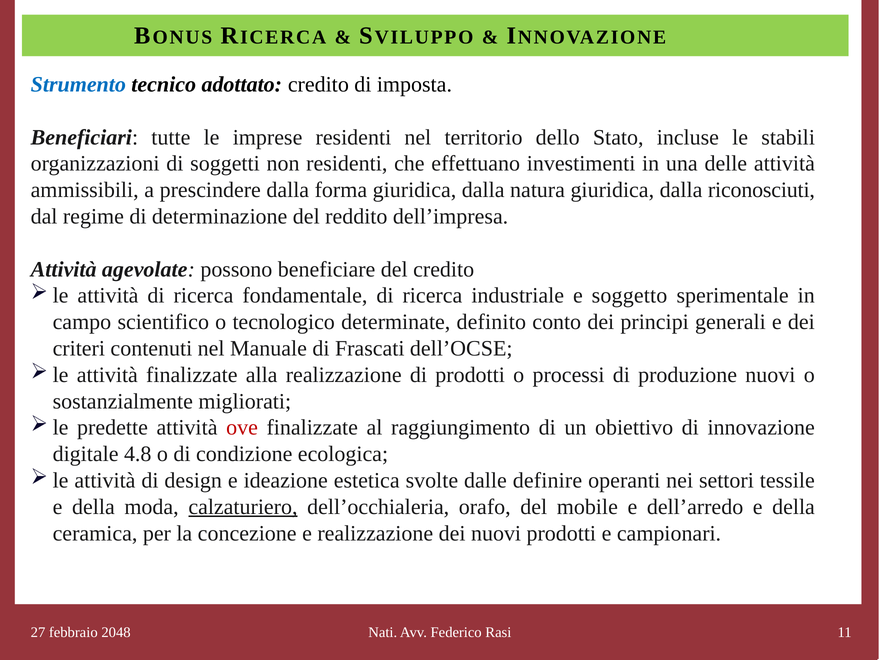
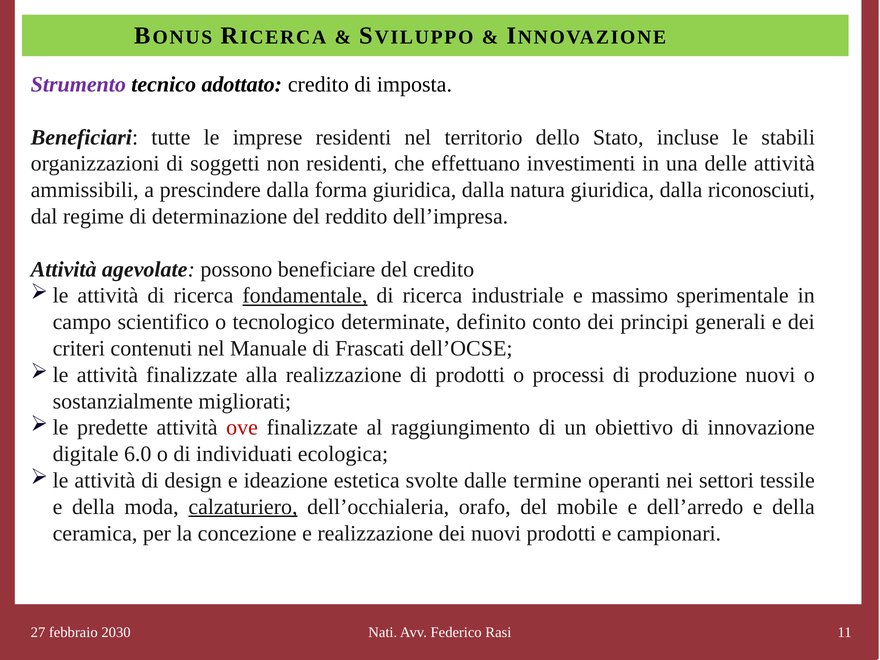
Strumento colour: blue -> purple (78, 84)
fondamentale underline: none -> present (305, 296)
soggetto: soggetto -> massimo (630, 296)
4.8: 4.8 -> 6.0 (138, 454)
condizione: condizione -> individuati (244, 454)
definire: definire -> termine (547, 480)
2048: 2048 -> 2030 (116, 633)
